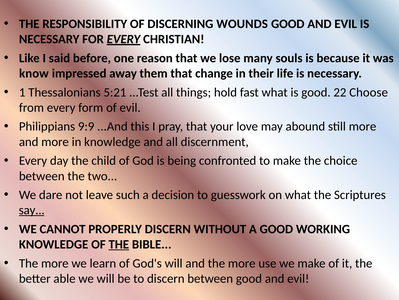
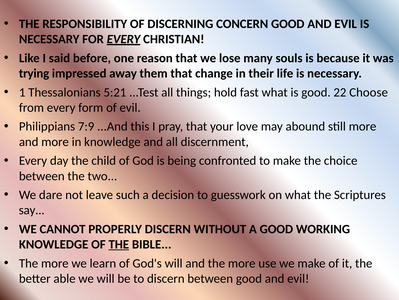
WOUNDS: WOUNDS -> CONCERN (242, 24)
know: know -> trying (34, 73)
9:9: 9:9 -> 7:9 (86, 126)
say underline: present -> none (32, 210)
